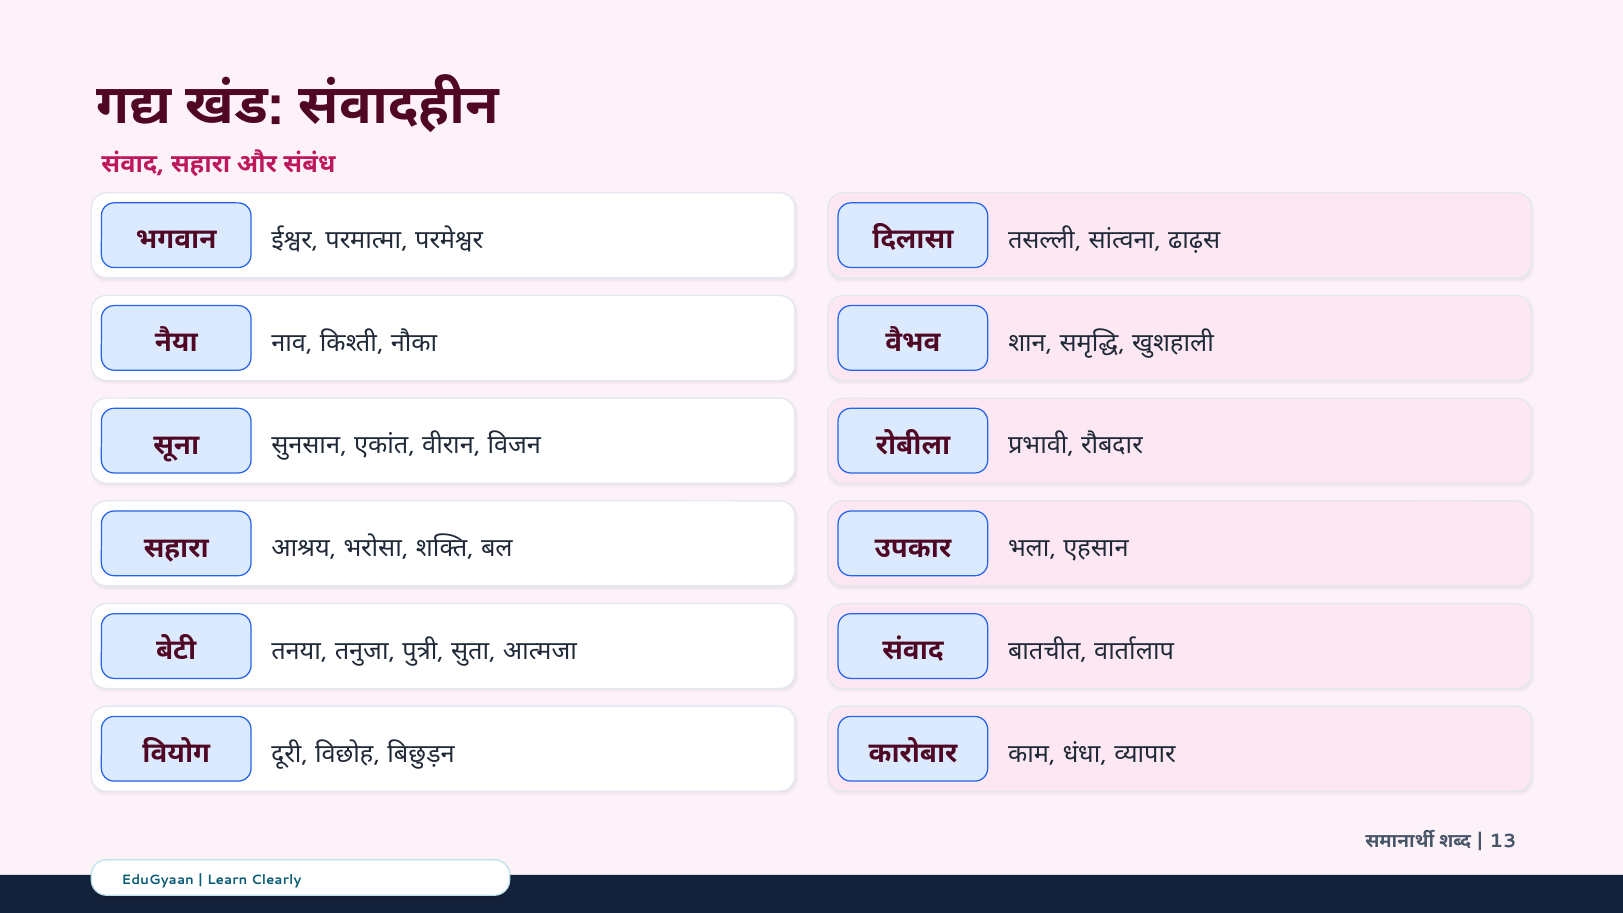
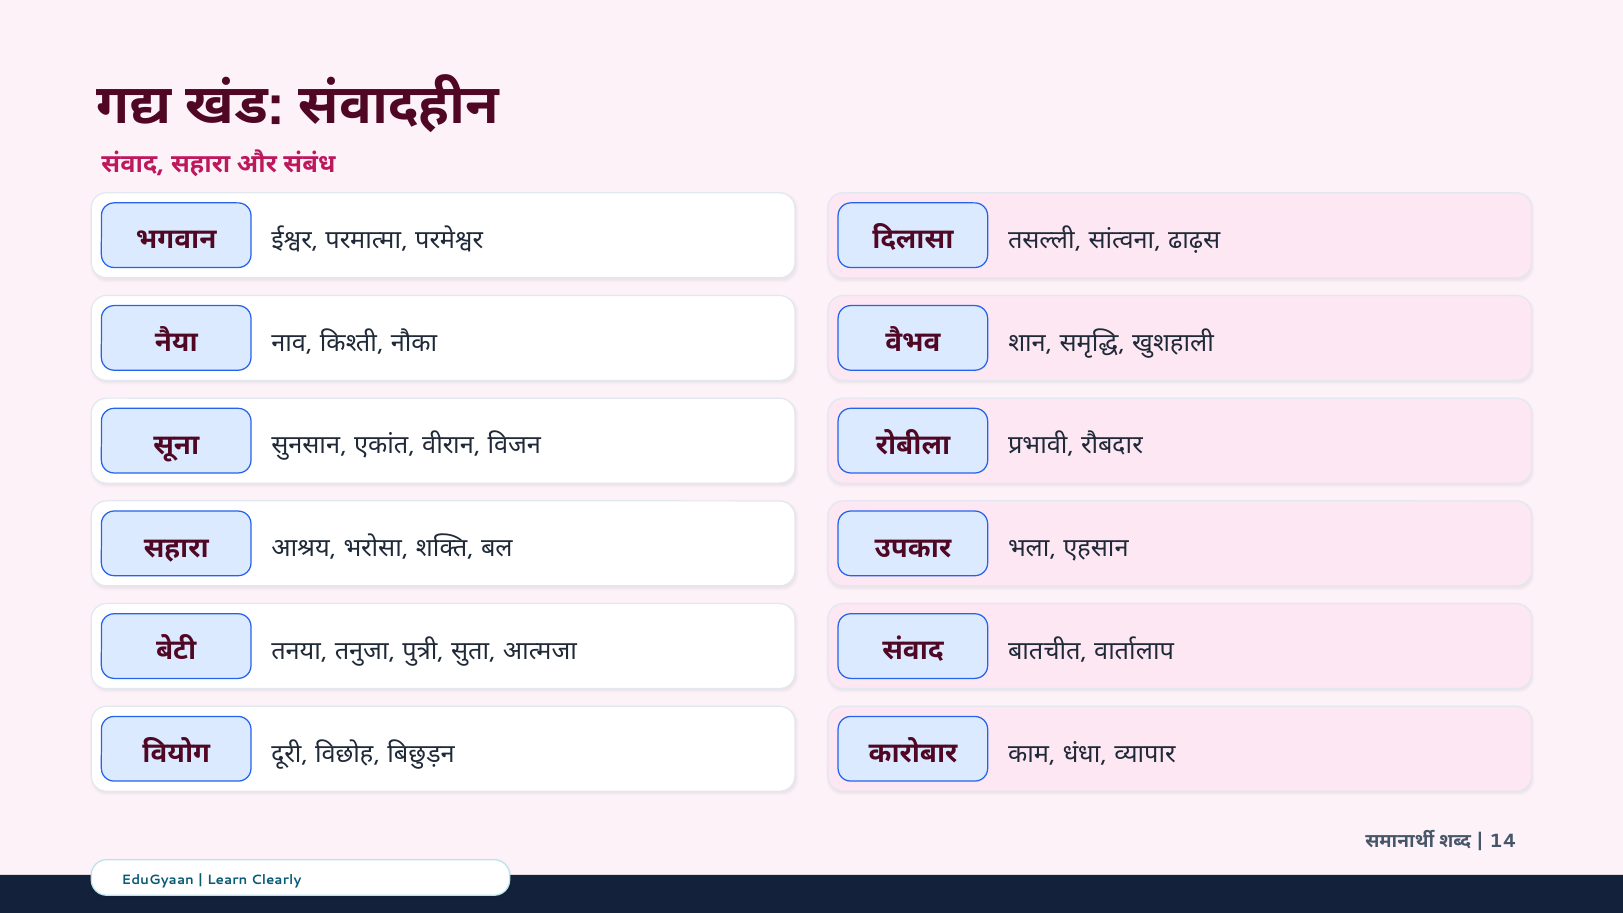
13: 13 -> 14 (1503, 841)
